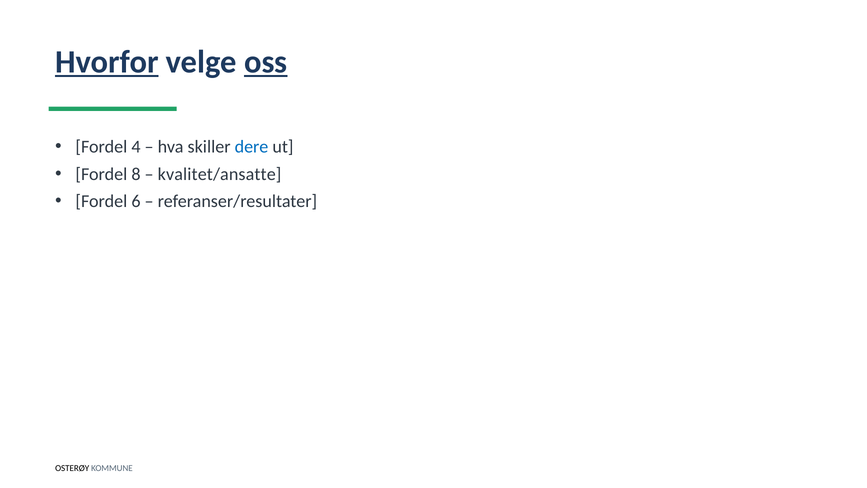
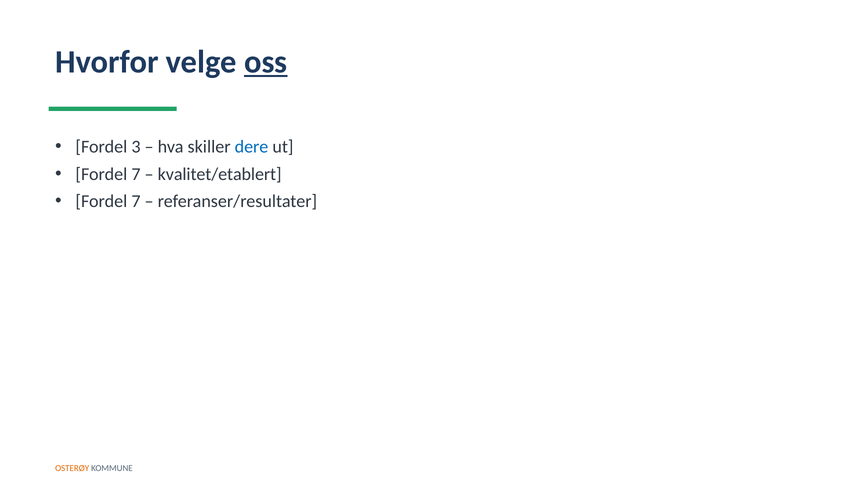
Hvorfor underline: present -> none (107, 62)
4: 4 -> 3 (136, 147)
8: 8 -> 7 (136, 174)
kvalitet/ansatte: kvalitet/ansatte -> kvalitet/etablert (220, 174)
6: 6 -> 7 (136, 201)
OSTERØY colour: black -> orange (72, 468)
